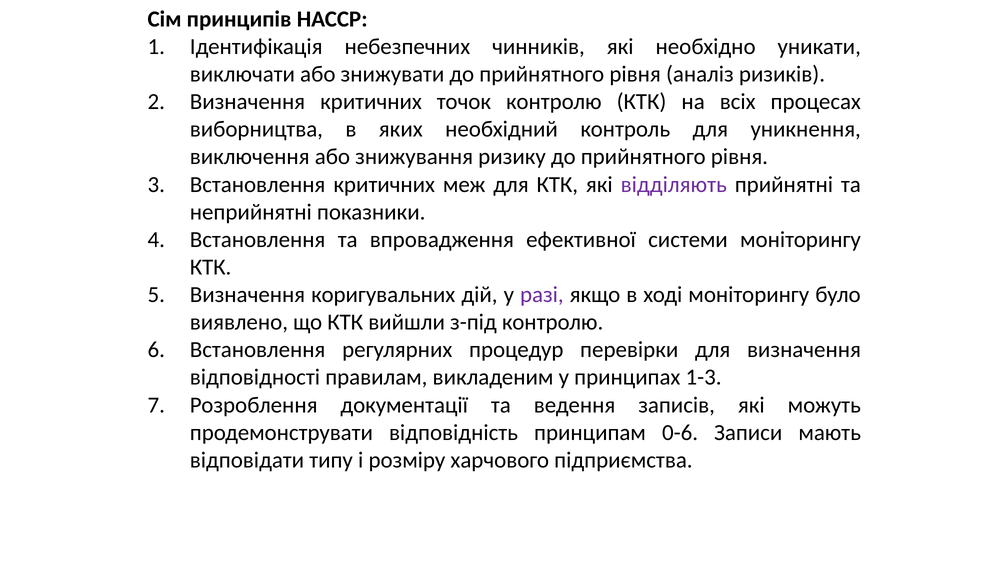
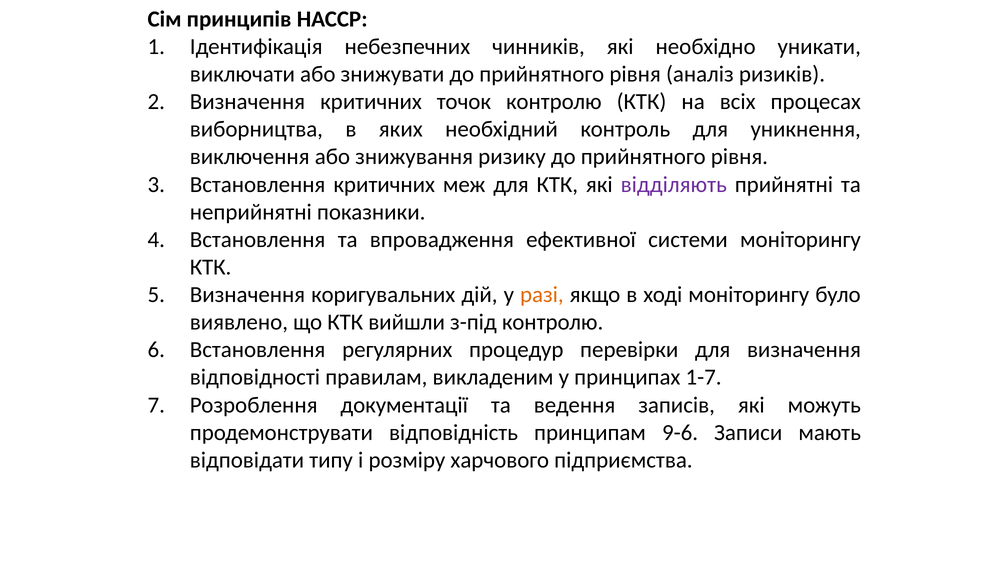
разі colour: purple -> orange (542, 295)
1-3: 1-3 -> 1-7 (704, 378)
0-6: 0-6 -> 9-6 (680, 433)
